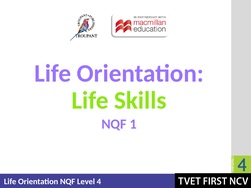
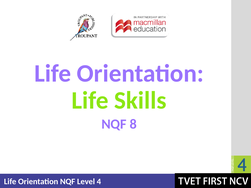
1: 1 -> 8 (133, 124)
